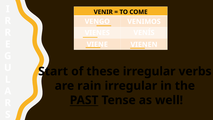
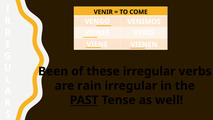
Start: Start -> Been (53, 71)
